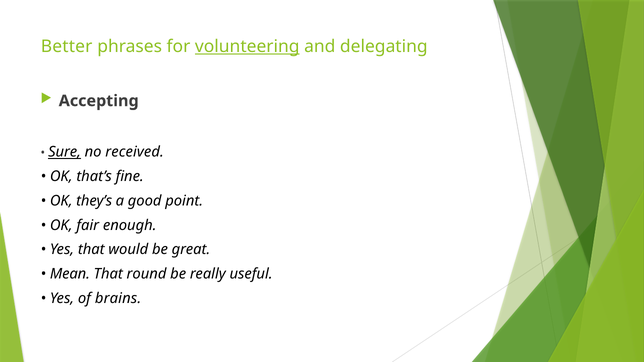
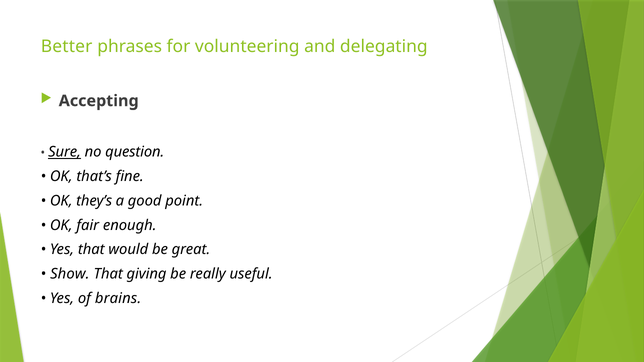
volunteering underline: present -> none (247, 46)
received: received -> question (135, 152)
Mean: Mean -> Show (70, 274)
round: round -> giving (147, 274)
